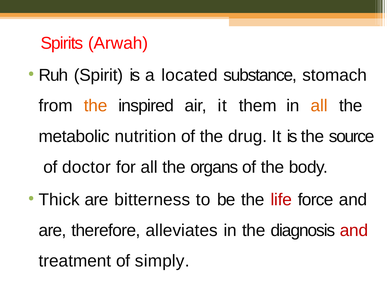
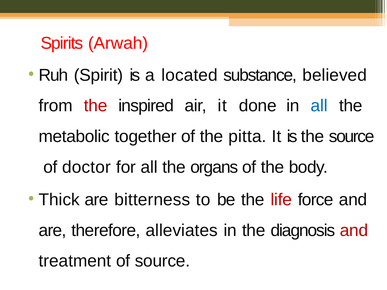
stomach: stomach -> believed (335, 75)
the colour: orange -> red (96, 106)
them: them -> done (258, 106)
all colour: orange -> blue (319, 106)
nutrition: nutrition -> together (146, 137)
drug: drug -> pitta (247, 137)
of simply: simply -> source (162, 261)
